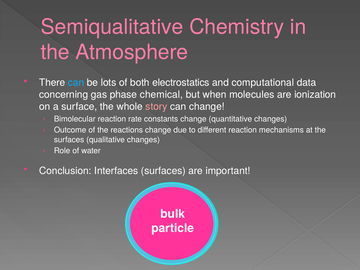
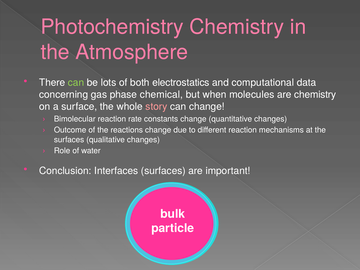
Semiqualitative: Semiqualitative -> Photochemistry (112, 27)
can colour: light blue -> light green (76, 83)
are ionization: ionization -> chemistry (315, 95)
